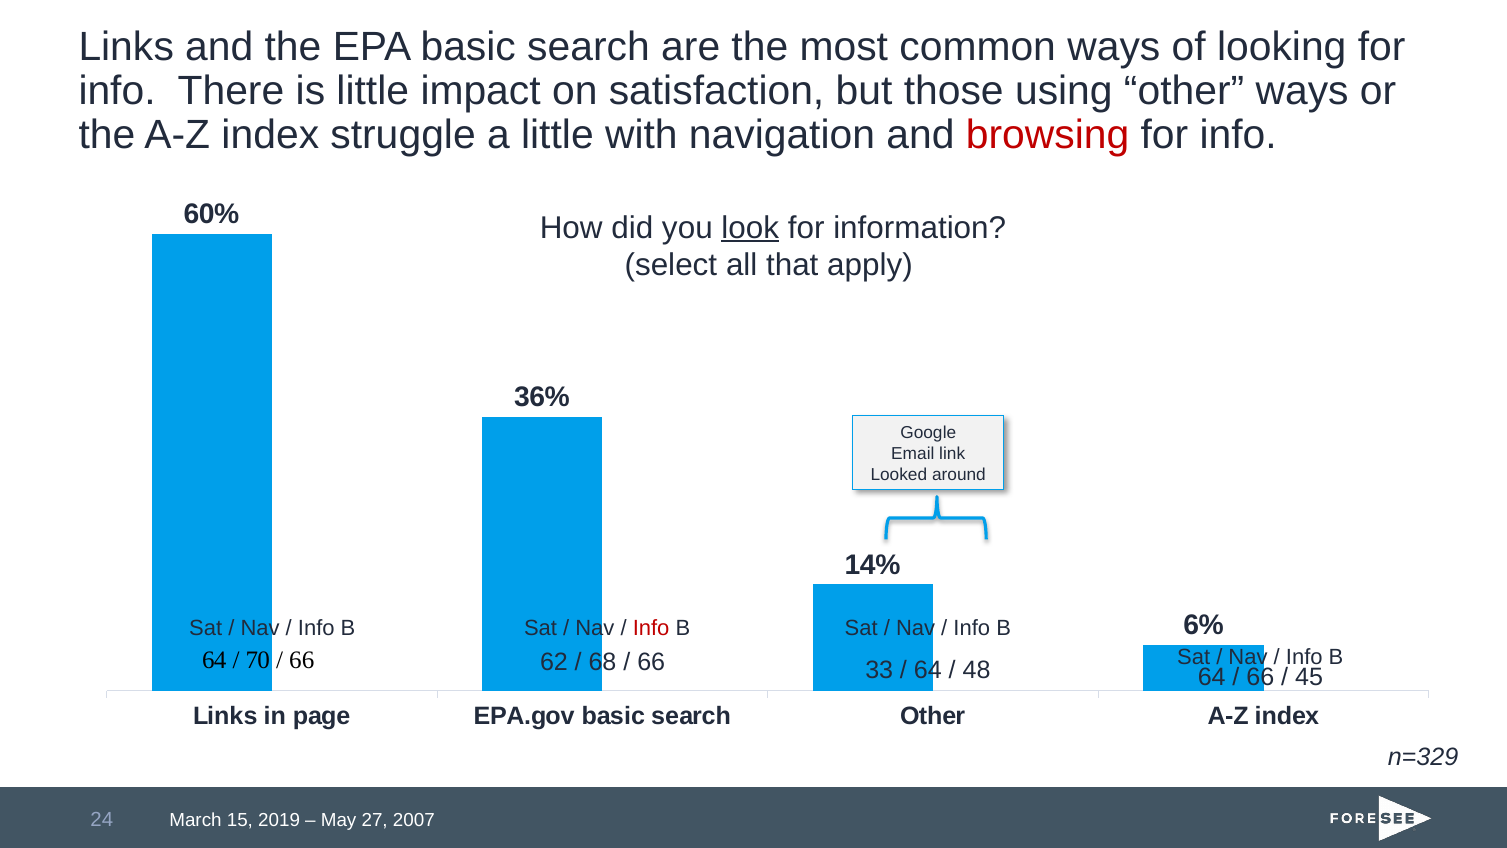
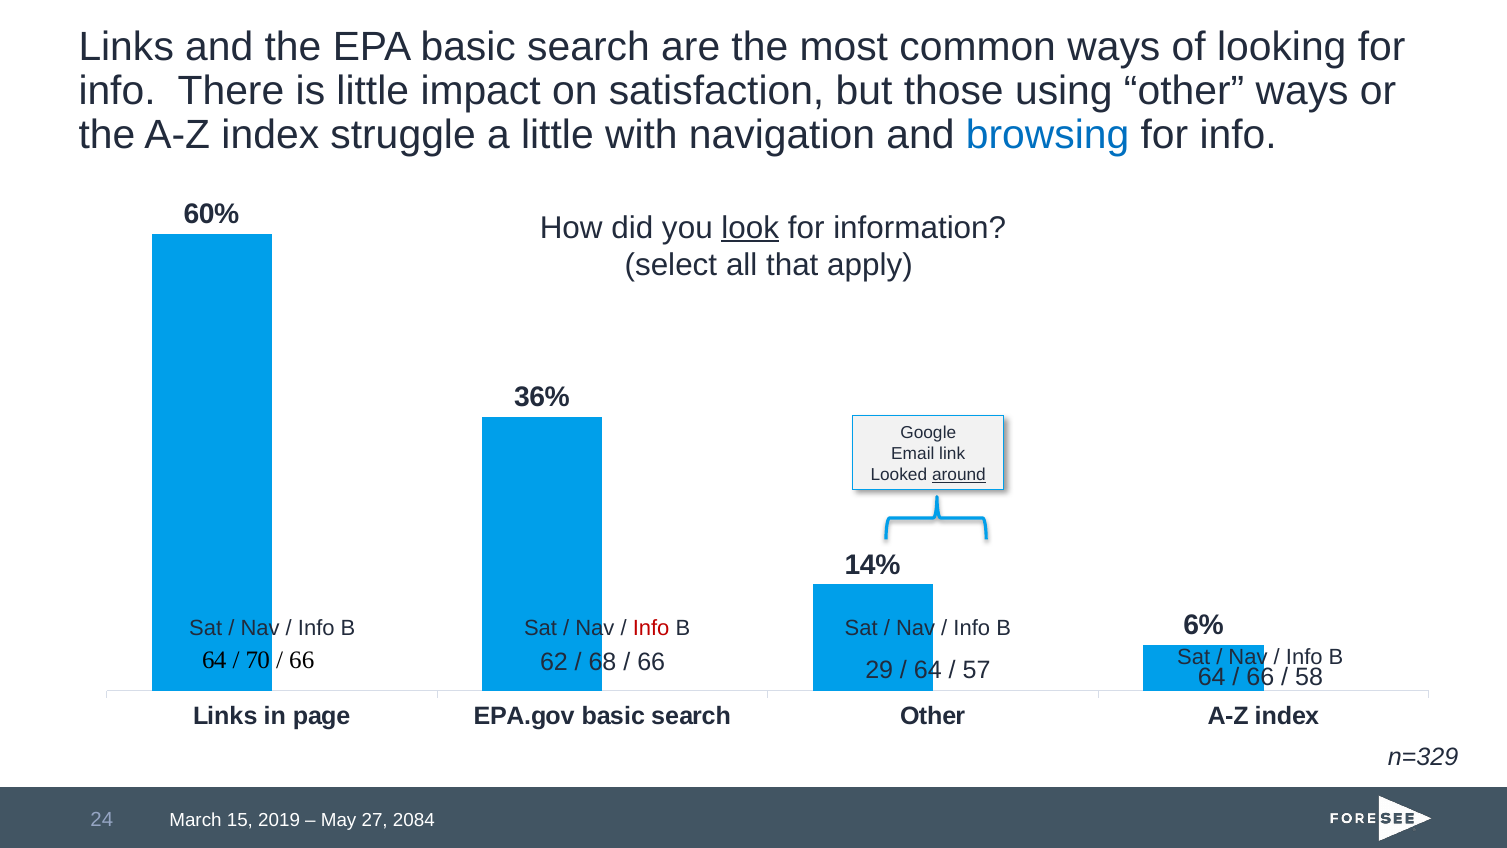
browsing colour: red -> blue (1048, 135)
around underline: none -> present (959, 475)
33: 33 -> 29 (879, 670)
48: 48 -> 57 (977, 670)
45: 45 -> 58 (1309, 677)
2007: 2007 -> 2084 (414, 820)
